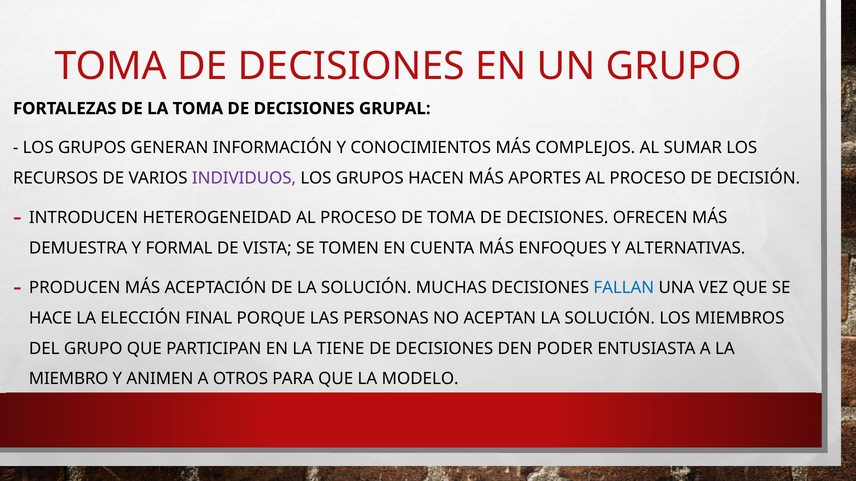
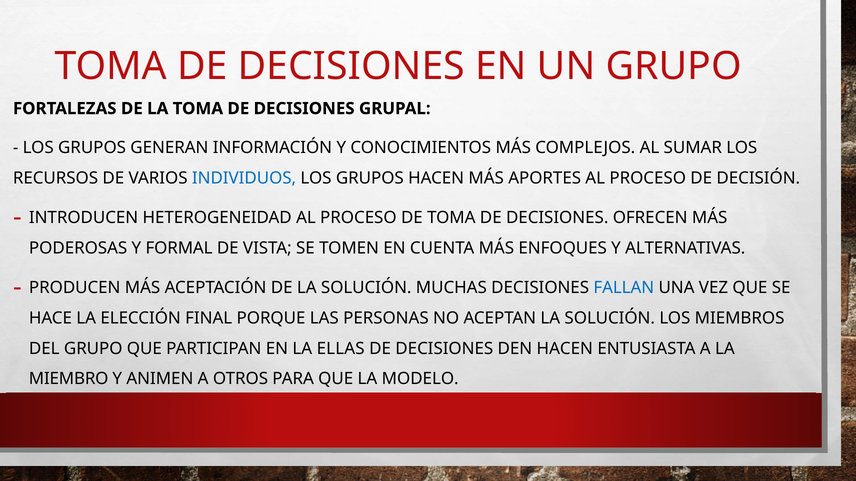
INDIVIDUOS colour: purple -> blue (244, 179)
DEMUESTRA: DEMUESTRA -> PODEROSAS (78, 248)
TIENE: TIENE -> ELLAS (341, 349)
DEN PODER: PODER -> HACEN (565, 349)
